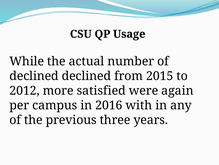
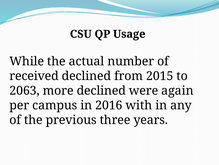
declined: declined -> received (34, 76)
2012: 2012 -> 2063 (25, 90)
more satisfied: satisfied -> declined (101, 90)
